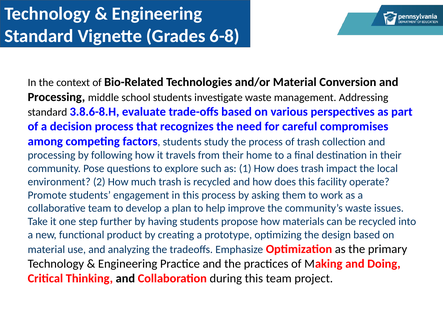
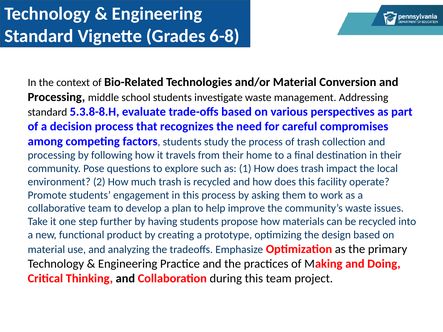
3.8.6-8.H: 3.8.6-8.H -> 5.3.8-8.H (95, 112)
